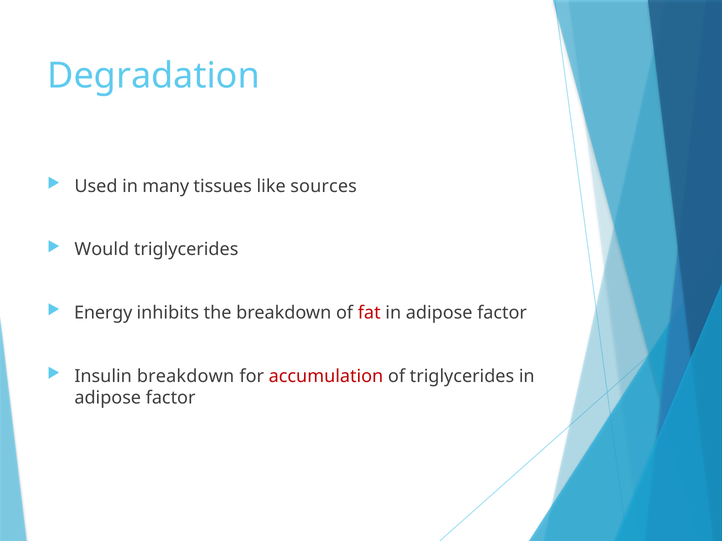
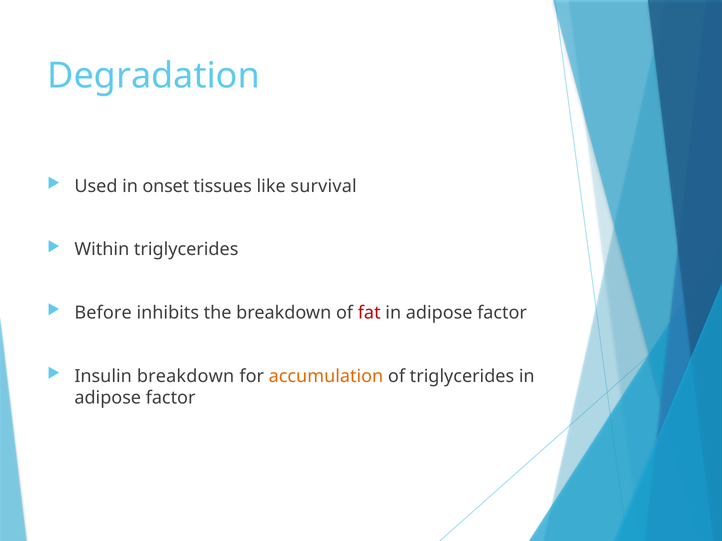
many: many -> onset (166, 186)
sources: sources -> survival (324, 186)
Would: Would -> Within (102, 250)
Energy: Energy -> Before (103, 313)
accumulation colour: red -> orange (326, 376)
